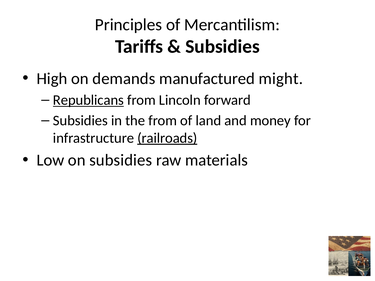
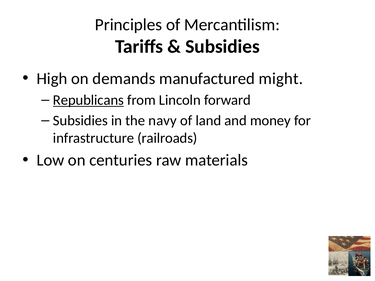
the from: from -> navy (163, 121)
railroads underline: present -> none (167, 138)
on subsidies: subsidies -> centuries (121, 160)
